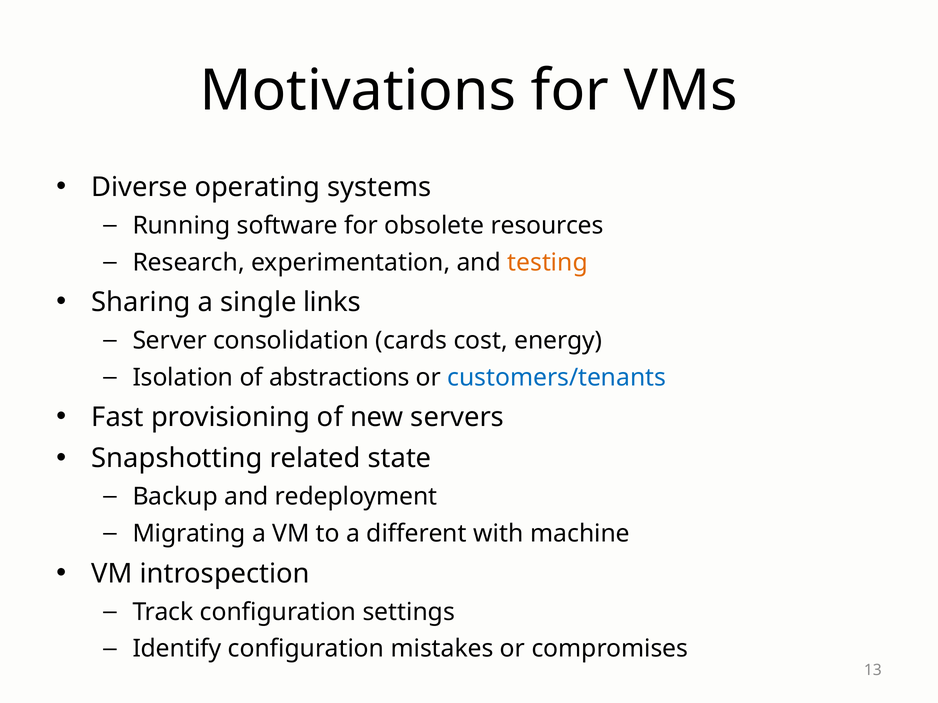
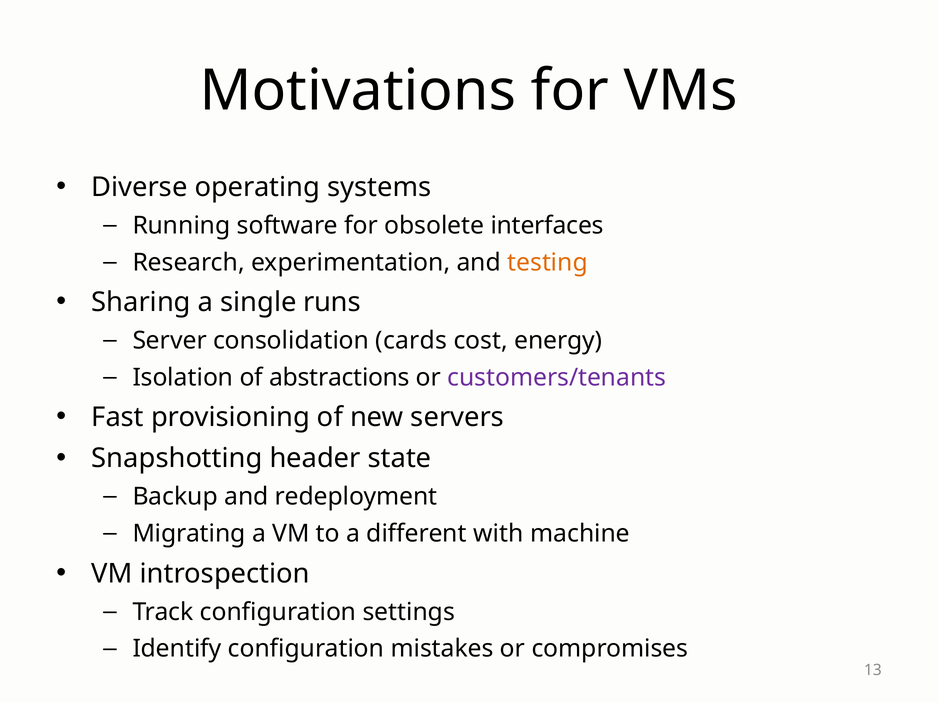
resources: resources -> interfaces (547, 226)
links: links -> runs (332, 302)
customers/tenants colour: blue -> purple (557, 378)
related: related -> header (315, 459)
